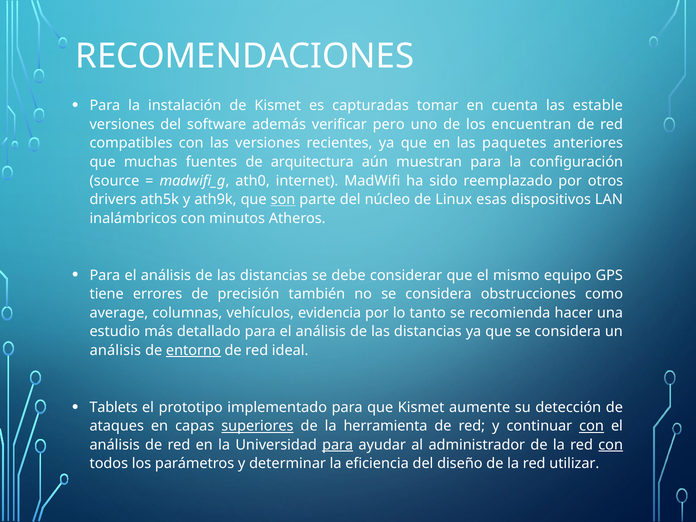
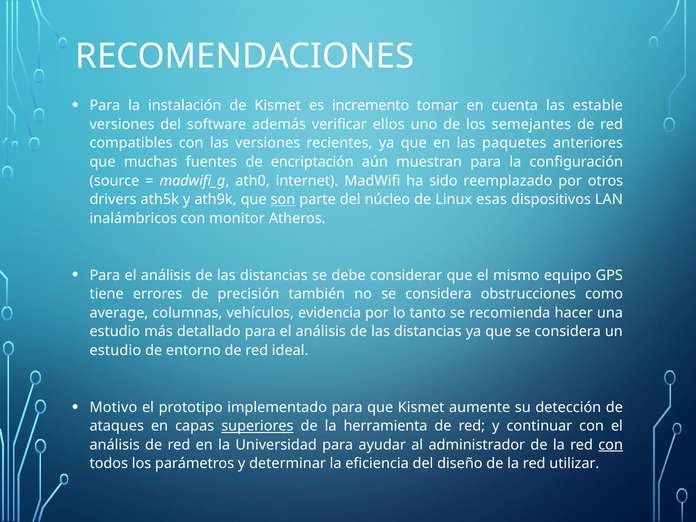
capturadas: capturadas -> incremento (371, 106)
pero: pero -> ellos (389, 124)
encuentran: encuentran -> semejantes (531, 124)
arquitectura: arquitectura -> encriptación (312, 162)
minutos: minutos -> monitor (237, 218)
análisis: análisis -> estudio (115, 350)
entorno underline: present -> none (193, 350)
Tablets: Tablets -> Motivo (113, 407)
con underline: present -> none (592, 426)
para underline: present -> none (338, 445)
